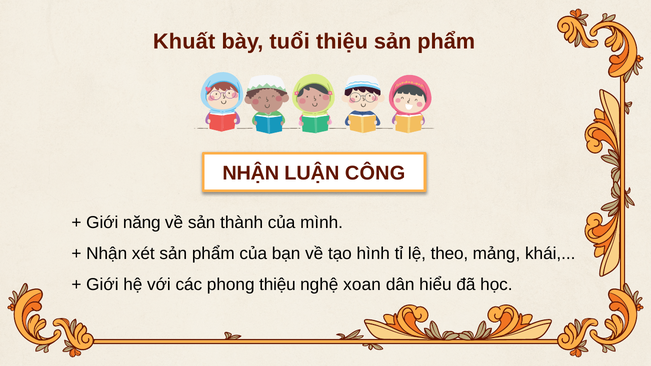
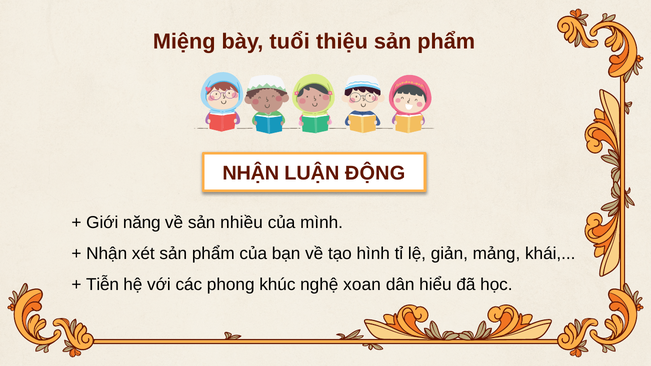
Khuất: Khuất -> Miệng (184, 42)
CÔNG: CÔNG -> ĐỘNG (375, 174)
thành: thành -> nhiều (242, 223)
theo: theo -> giản (449, 254)
Giới: Giới -> Tiễn (103, 285)
phong thiệu: thiệu -> khúc (277, 285)
